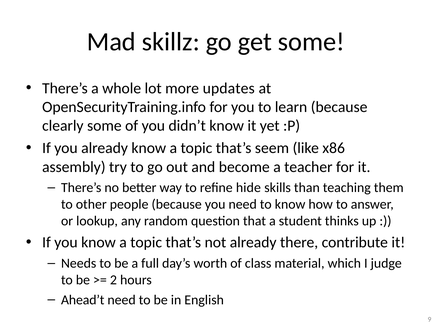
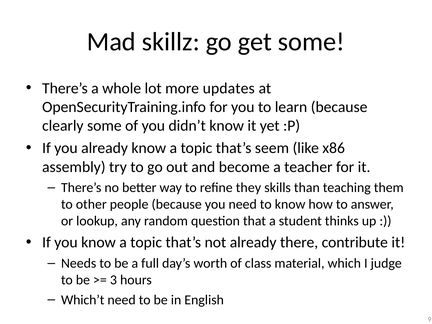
hide: hide -> they (248, 188)
2: 2 -> 3 (113, 280)
Ahead’t: Ahead’t -> Which’t (83, 300)
